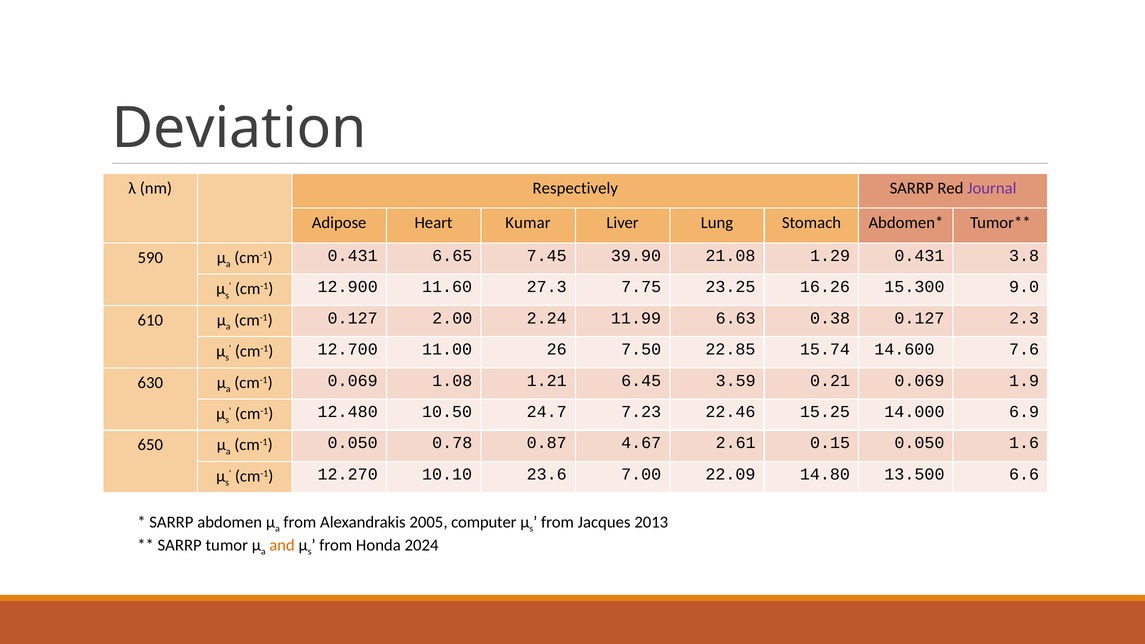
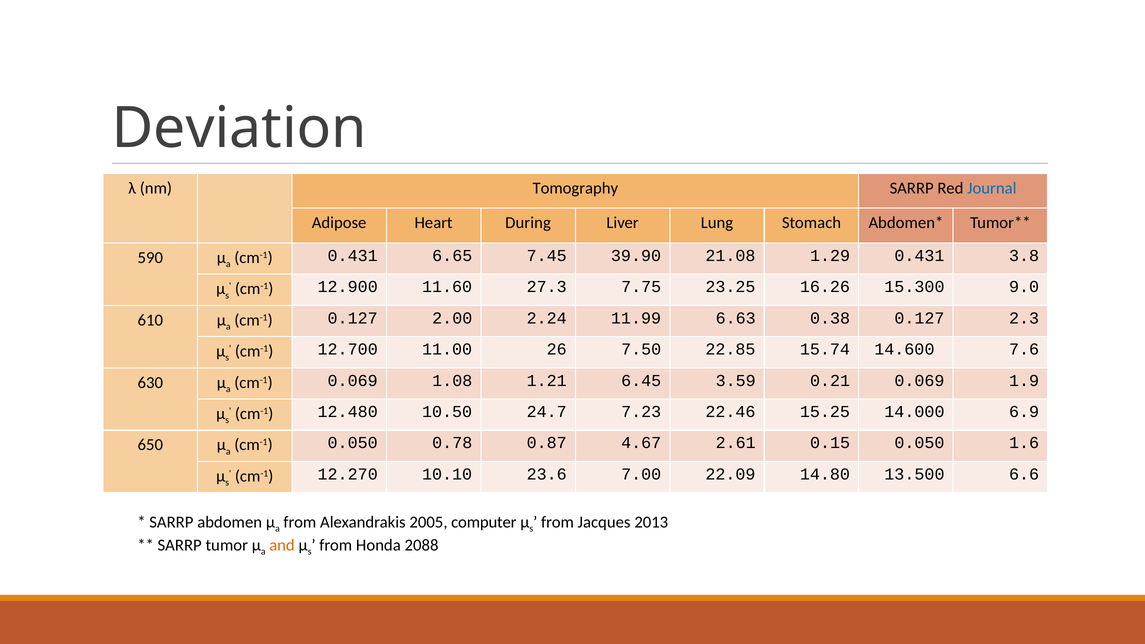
Respectively: Respectively -> Tomography (575, 188)
Journal colour: purple -> blue (992, 188)
Kumar: Kumar -> During (528, 223)
2024: 2024 -> 2088 (422, 545)
